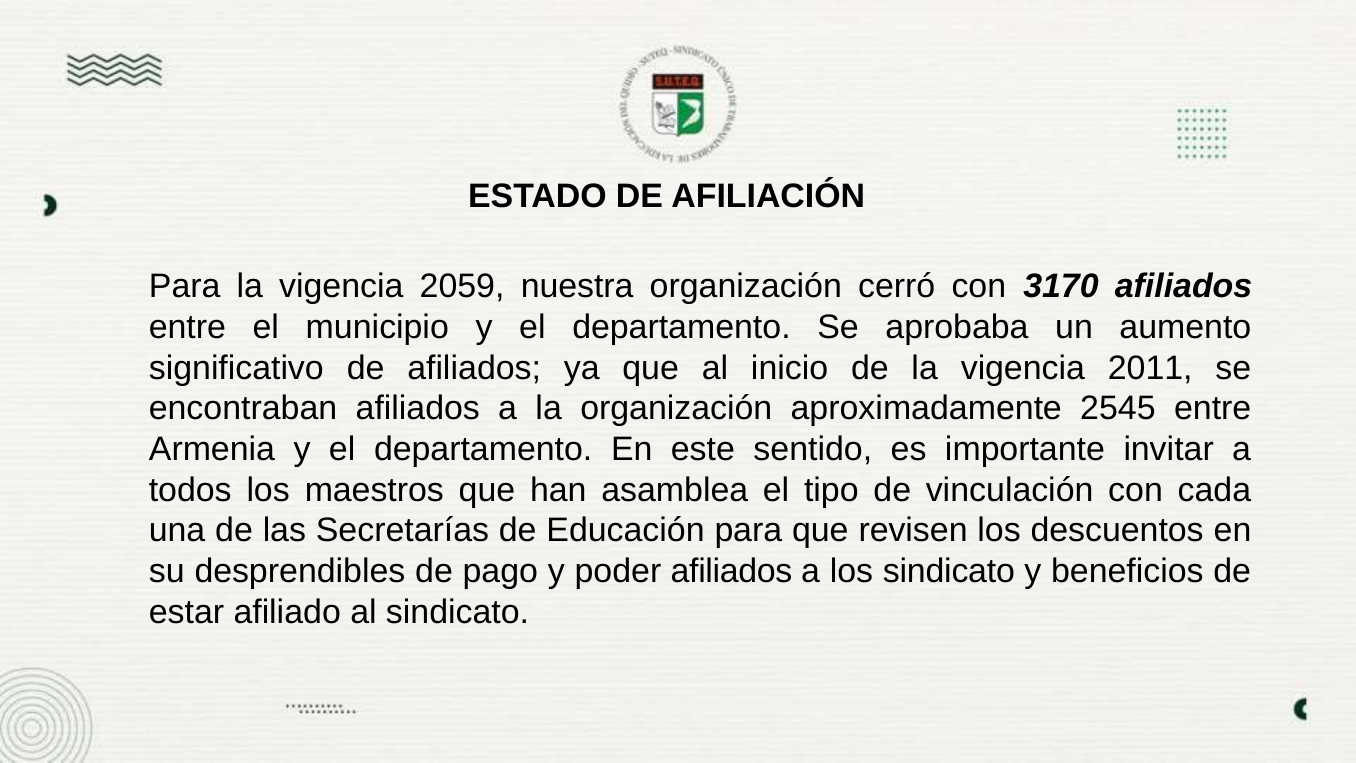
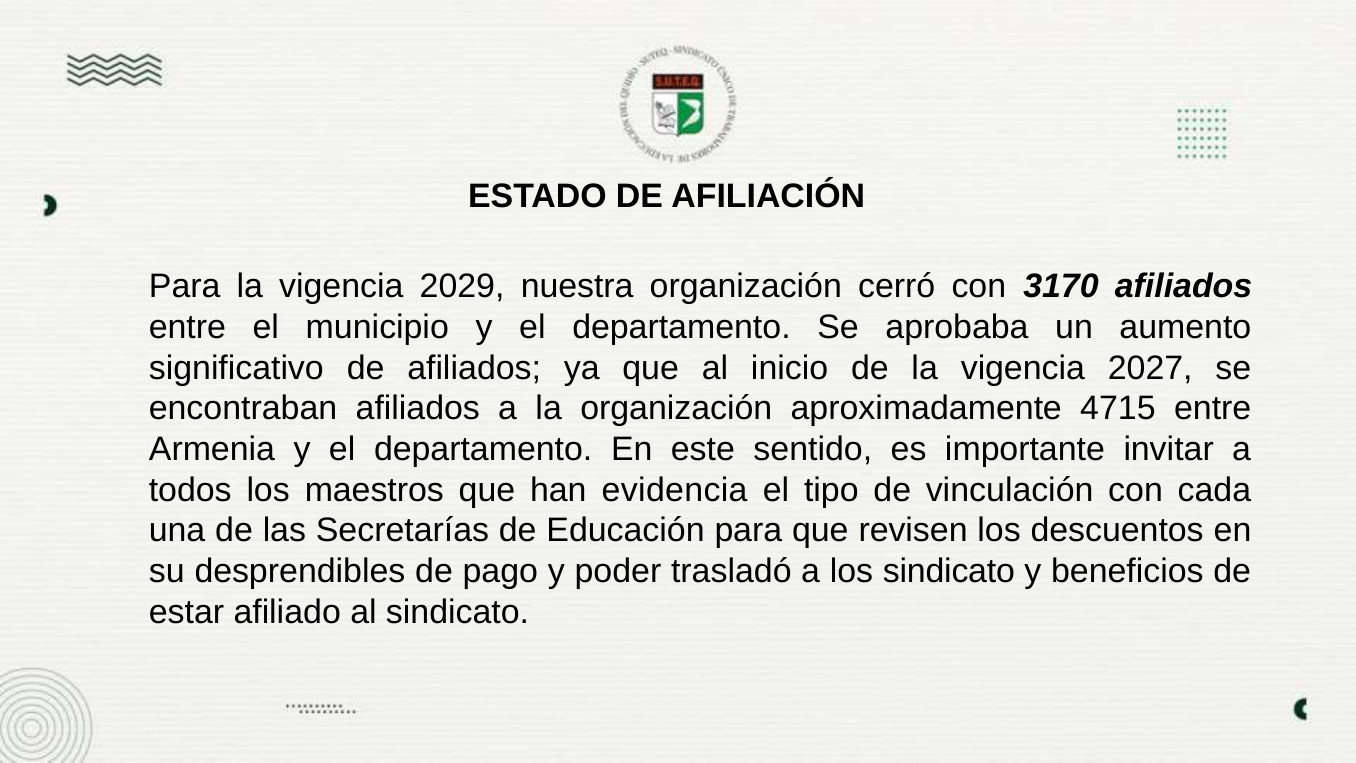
2059: 2059 -> 2029 (462, 286)
2011: 2011 -> 2027 (1150, 368)
2545: 2545 -> 4715 (1118, 408)
asamblea: asamblea -> evidencia (675, 490)
poder afiliados: afiliados -> trasladó (731, 571)
